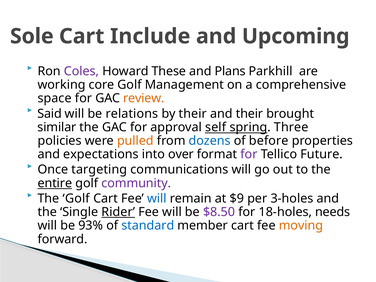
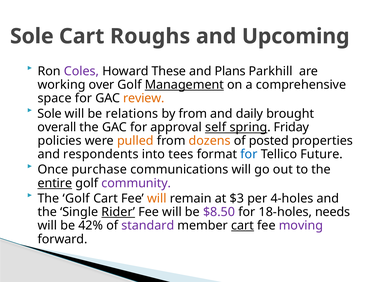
Include: Include -> Roughs (150, 36)
core: core -> over (101, 85)
Management underline: none -> present (184, 85)
Said: Said -> Sole (50, 114)
by their: their -> from (193, 114)
and their: their -> daily (250, 114)
similar: similar -> overall (57, 127)
Three: Three -> Friday (291, 127)
dozens colour: blue -> orange (210, 141)
before: before -> posted (269, 141)
expectations: expectations -> respondents (101, 154)
over: over -> tees (181, 154)
for colour: purple -> blue (249, 154)
targeting: targeting -> purchase (99, 170)
will colour: blue -> orange (157, 199)
$9: $9 -> $3 (237, 199)
3-holes: 3-holes -> 4-holes (292, 199)
93%: 93% -> 42% (91, 226)
standard colour: blue -> purple (148, 226)
cart underline: none -> present (243, 226)
moving colour: orange -> purple (301, 226)
